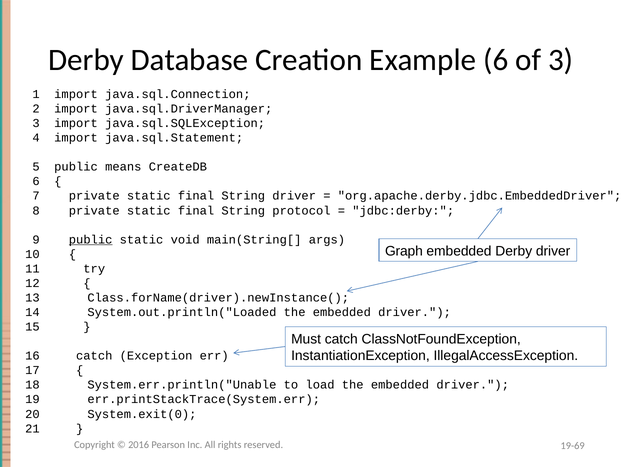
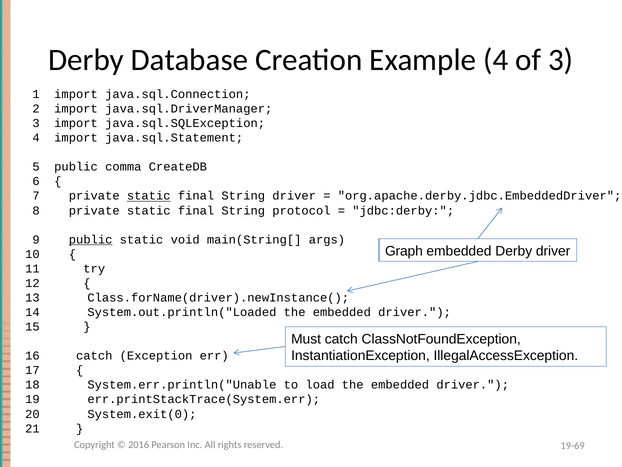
Example 6: 6 -> 4 (496, 60)
means: means -> comma (123, 167)
static underline: none -> present (149, 196)
